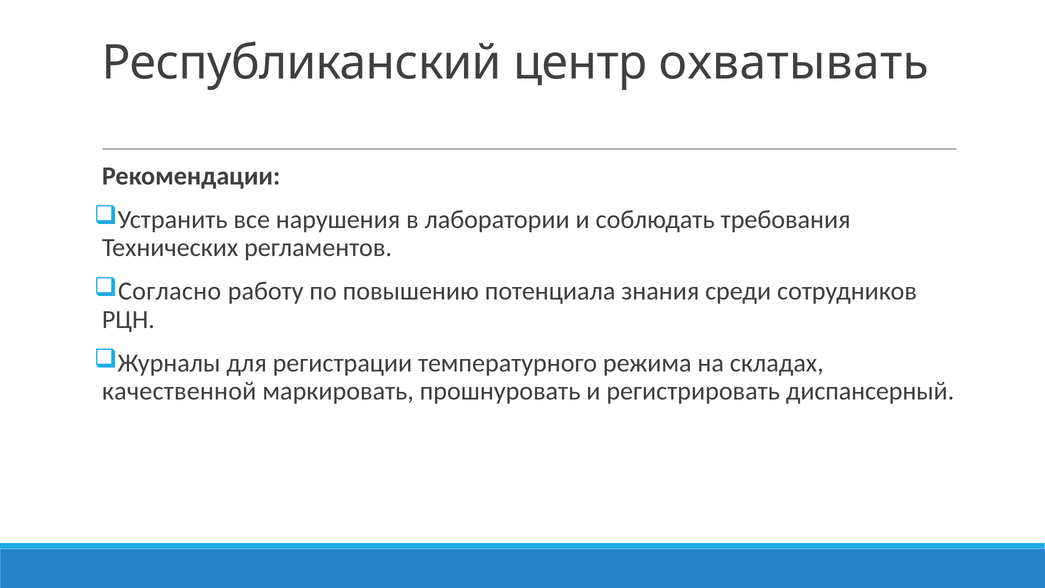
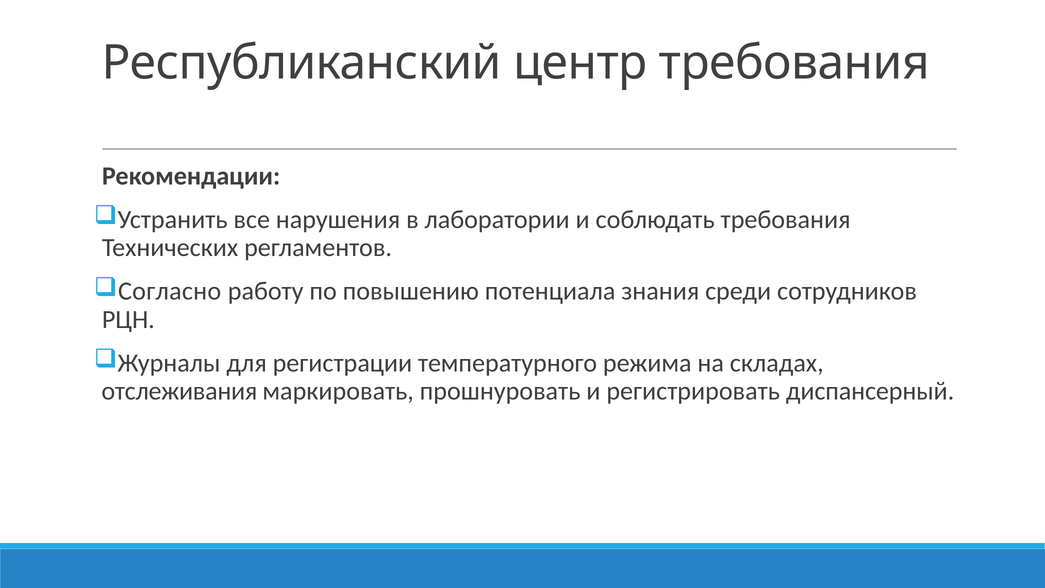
центр охватывать: охватывать -> требования (794, 63)
качественной: качественной -> отслеживания (179, 391)
